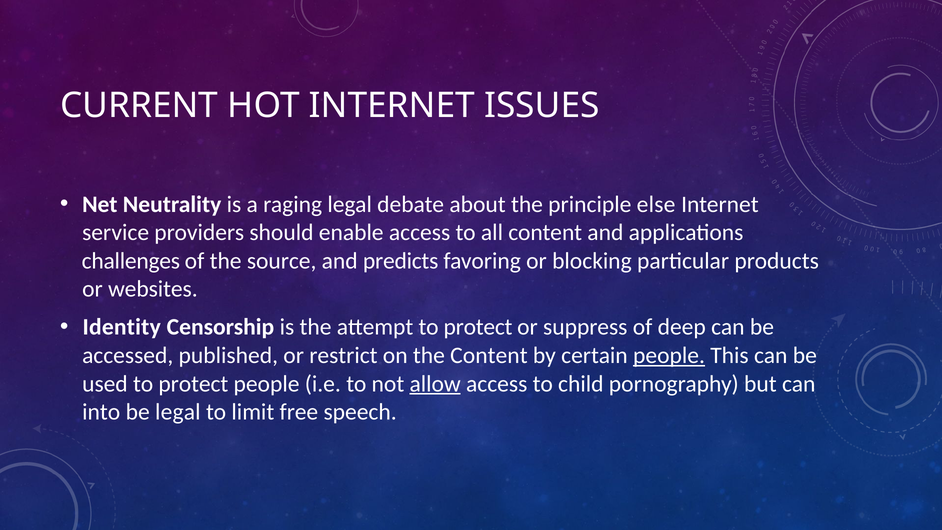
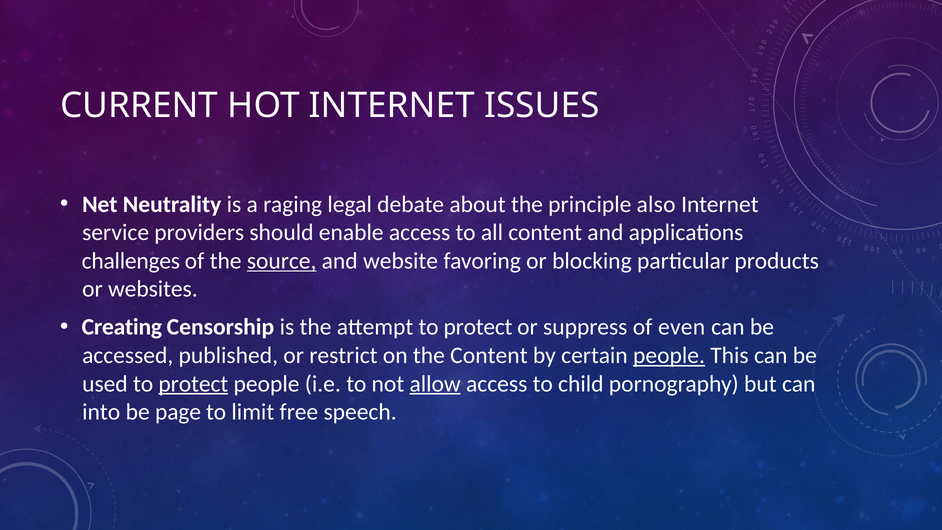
else: else -> also (656, 204)
source underline: none -> present (282, 261)
predicts: predicts -> website (401, 261)
Identity: Identity -> Creating (122, 327)
deep: deep -> even (682, 327)
protect underline: none -> present (193, 384)
be legal: legal -> page (178, 412)
